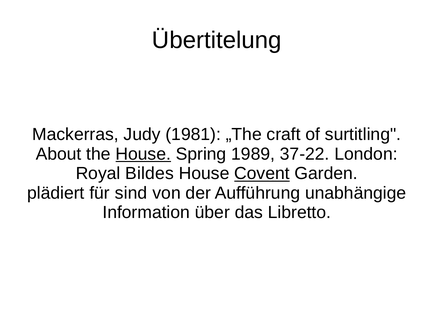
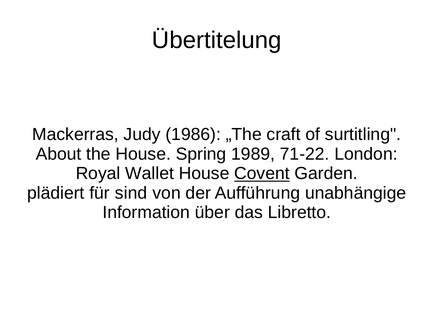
1981: 1981 -> 1986 (193, 135)
House underline: present -> none (143, 154)
37-22: 37-22 -> 71-22 (305, 154)
Bildes: Bildes -> Wallet (150, 174)
